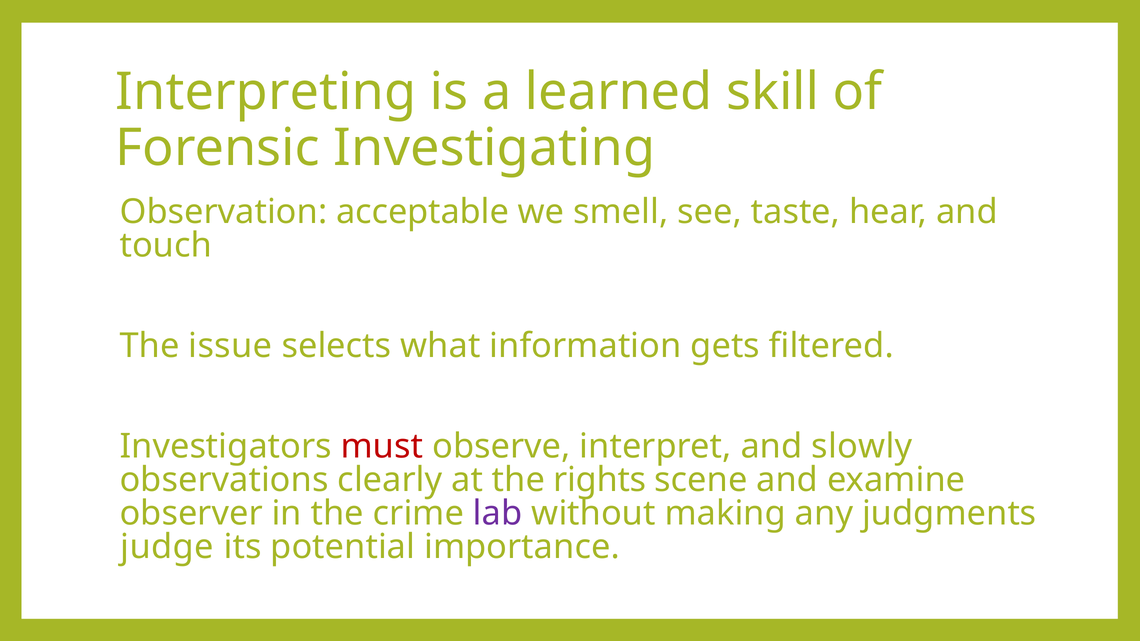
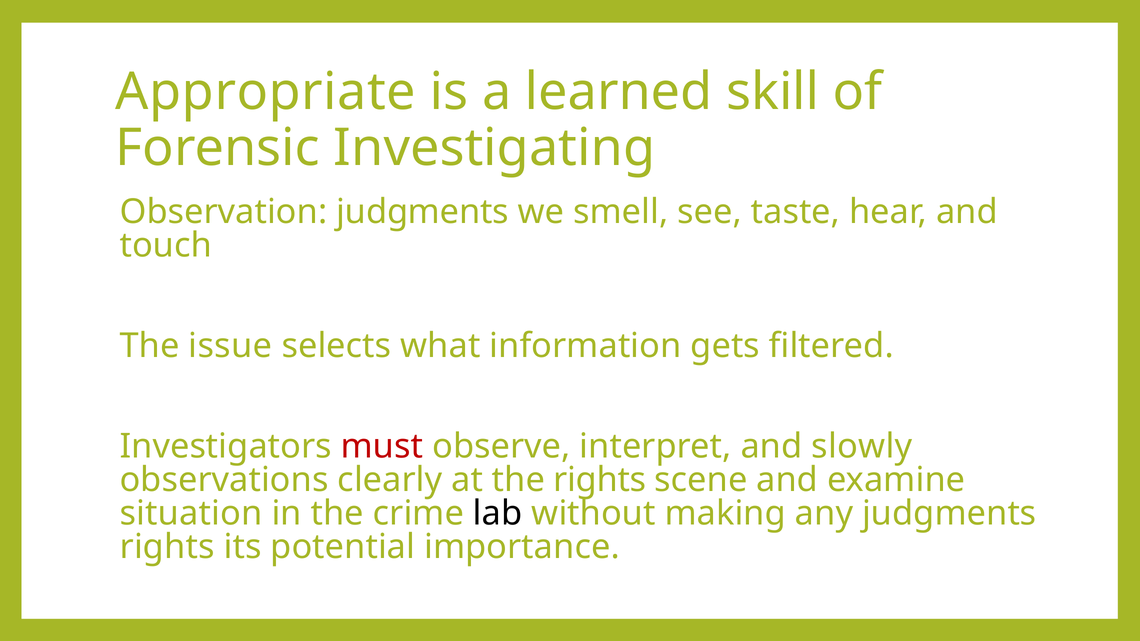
Interpreting: Interpreting -> Appropriate (266, 92)
Observation acceptable: acceptable -> judgments (423, 212)
observer: observer -> situation (191, 514)
lab colour: purple -> black (498, 514)
judge: judge -> rights (167, 547)
